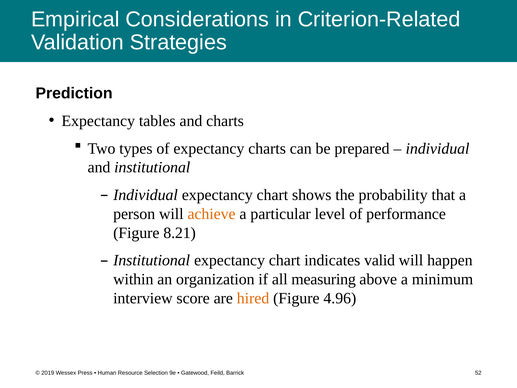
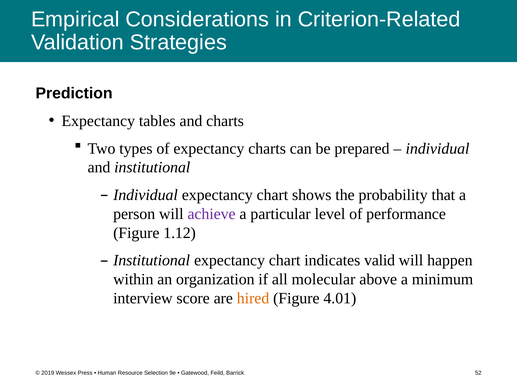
achieve colour: orange -> purple (212, 214)
8.21: 8.21 -> 1.12 (180, 233)
measuring: measuring -> molecular (324, 279)
4.96: 4.96 -> 4.01 (340, 298)
